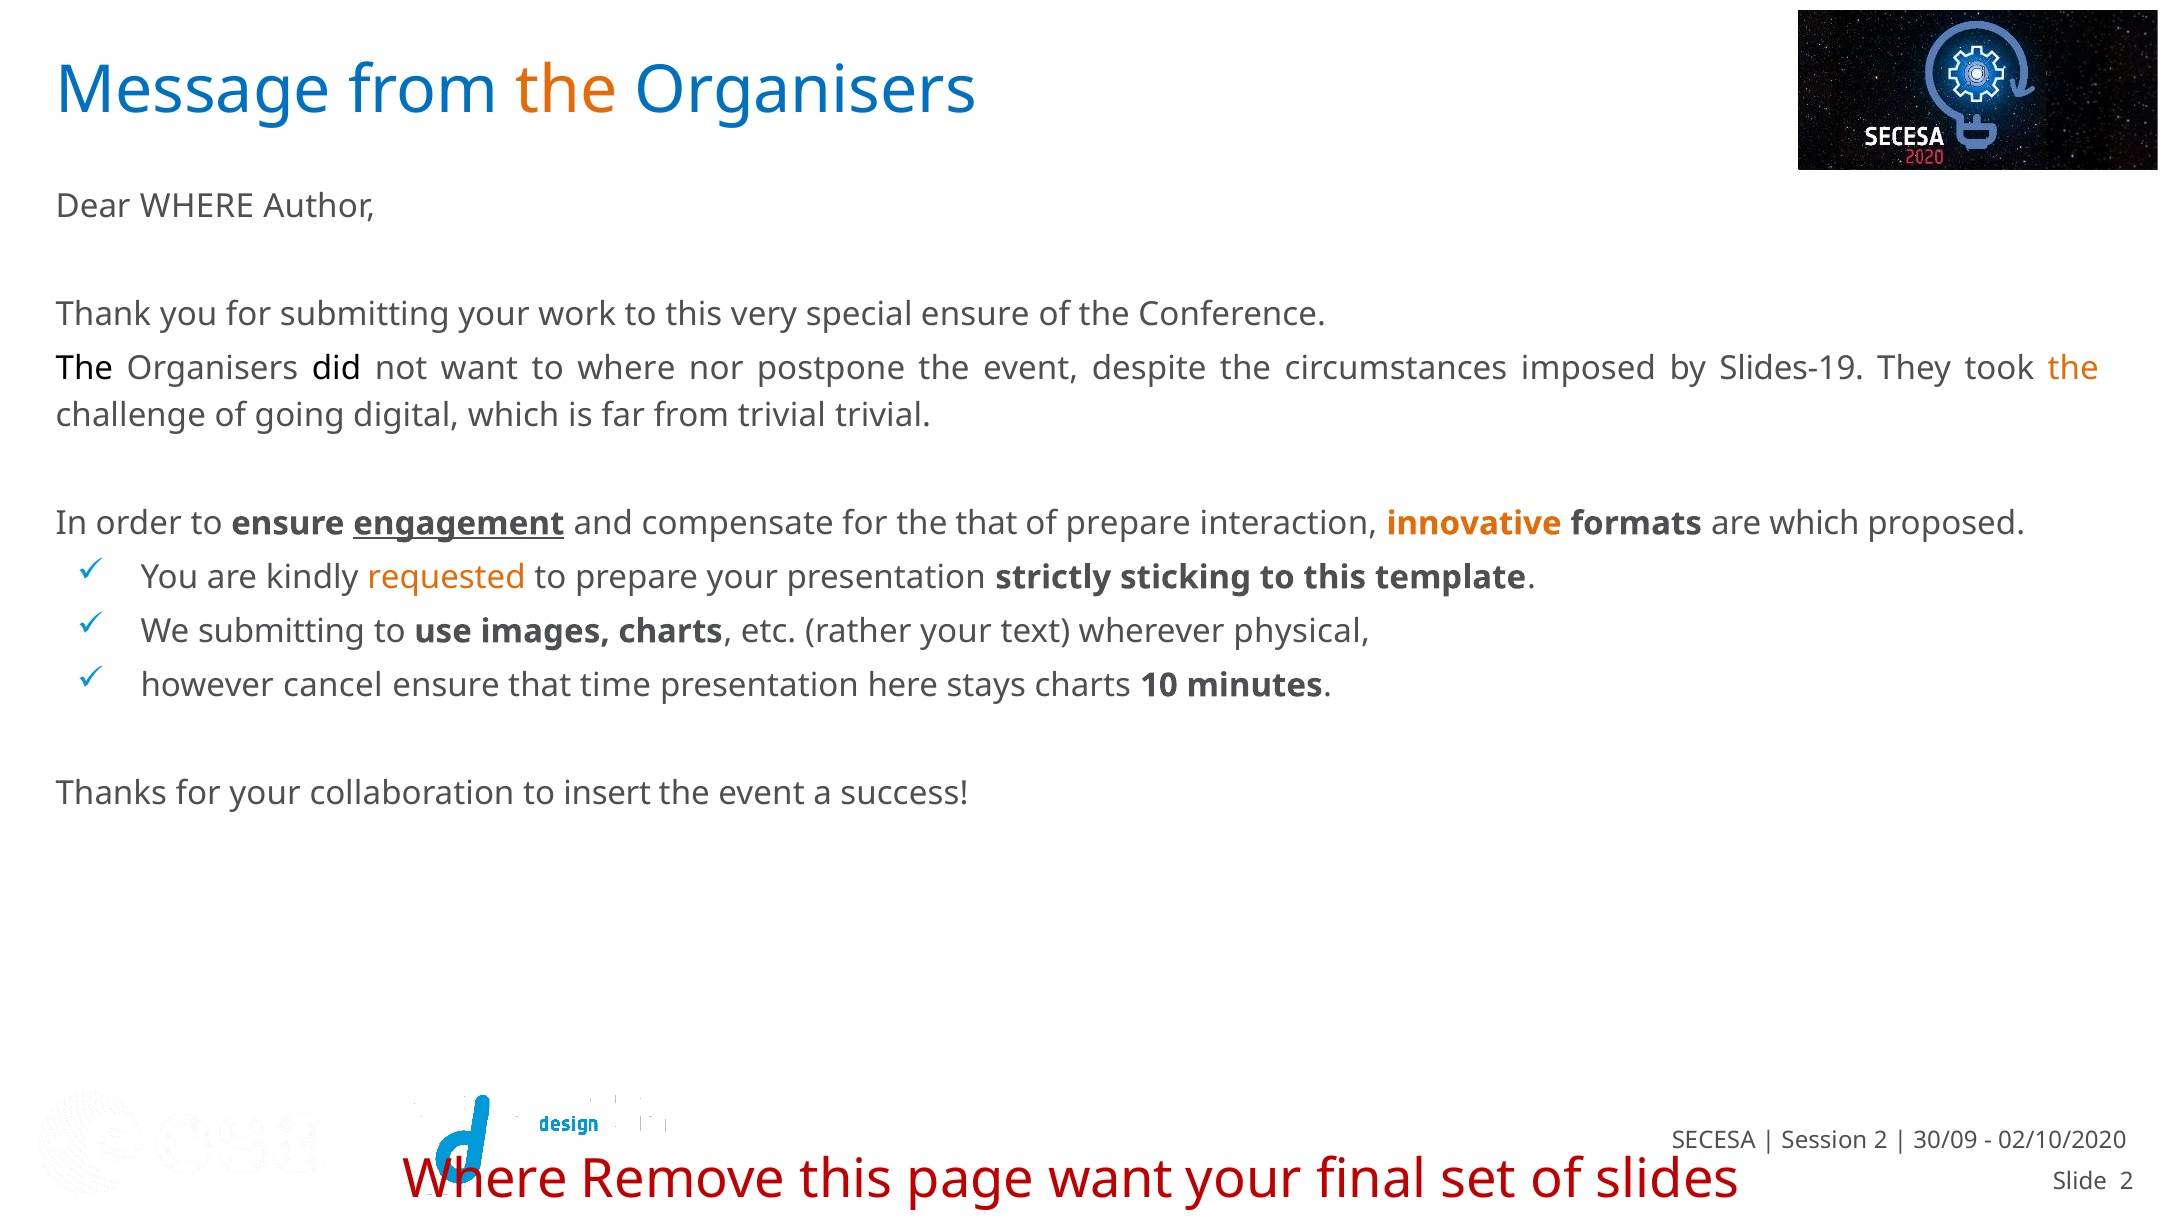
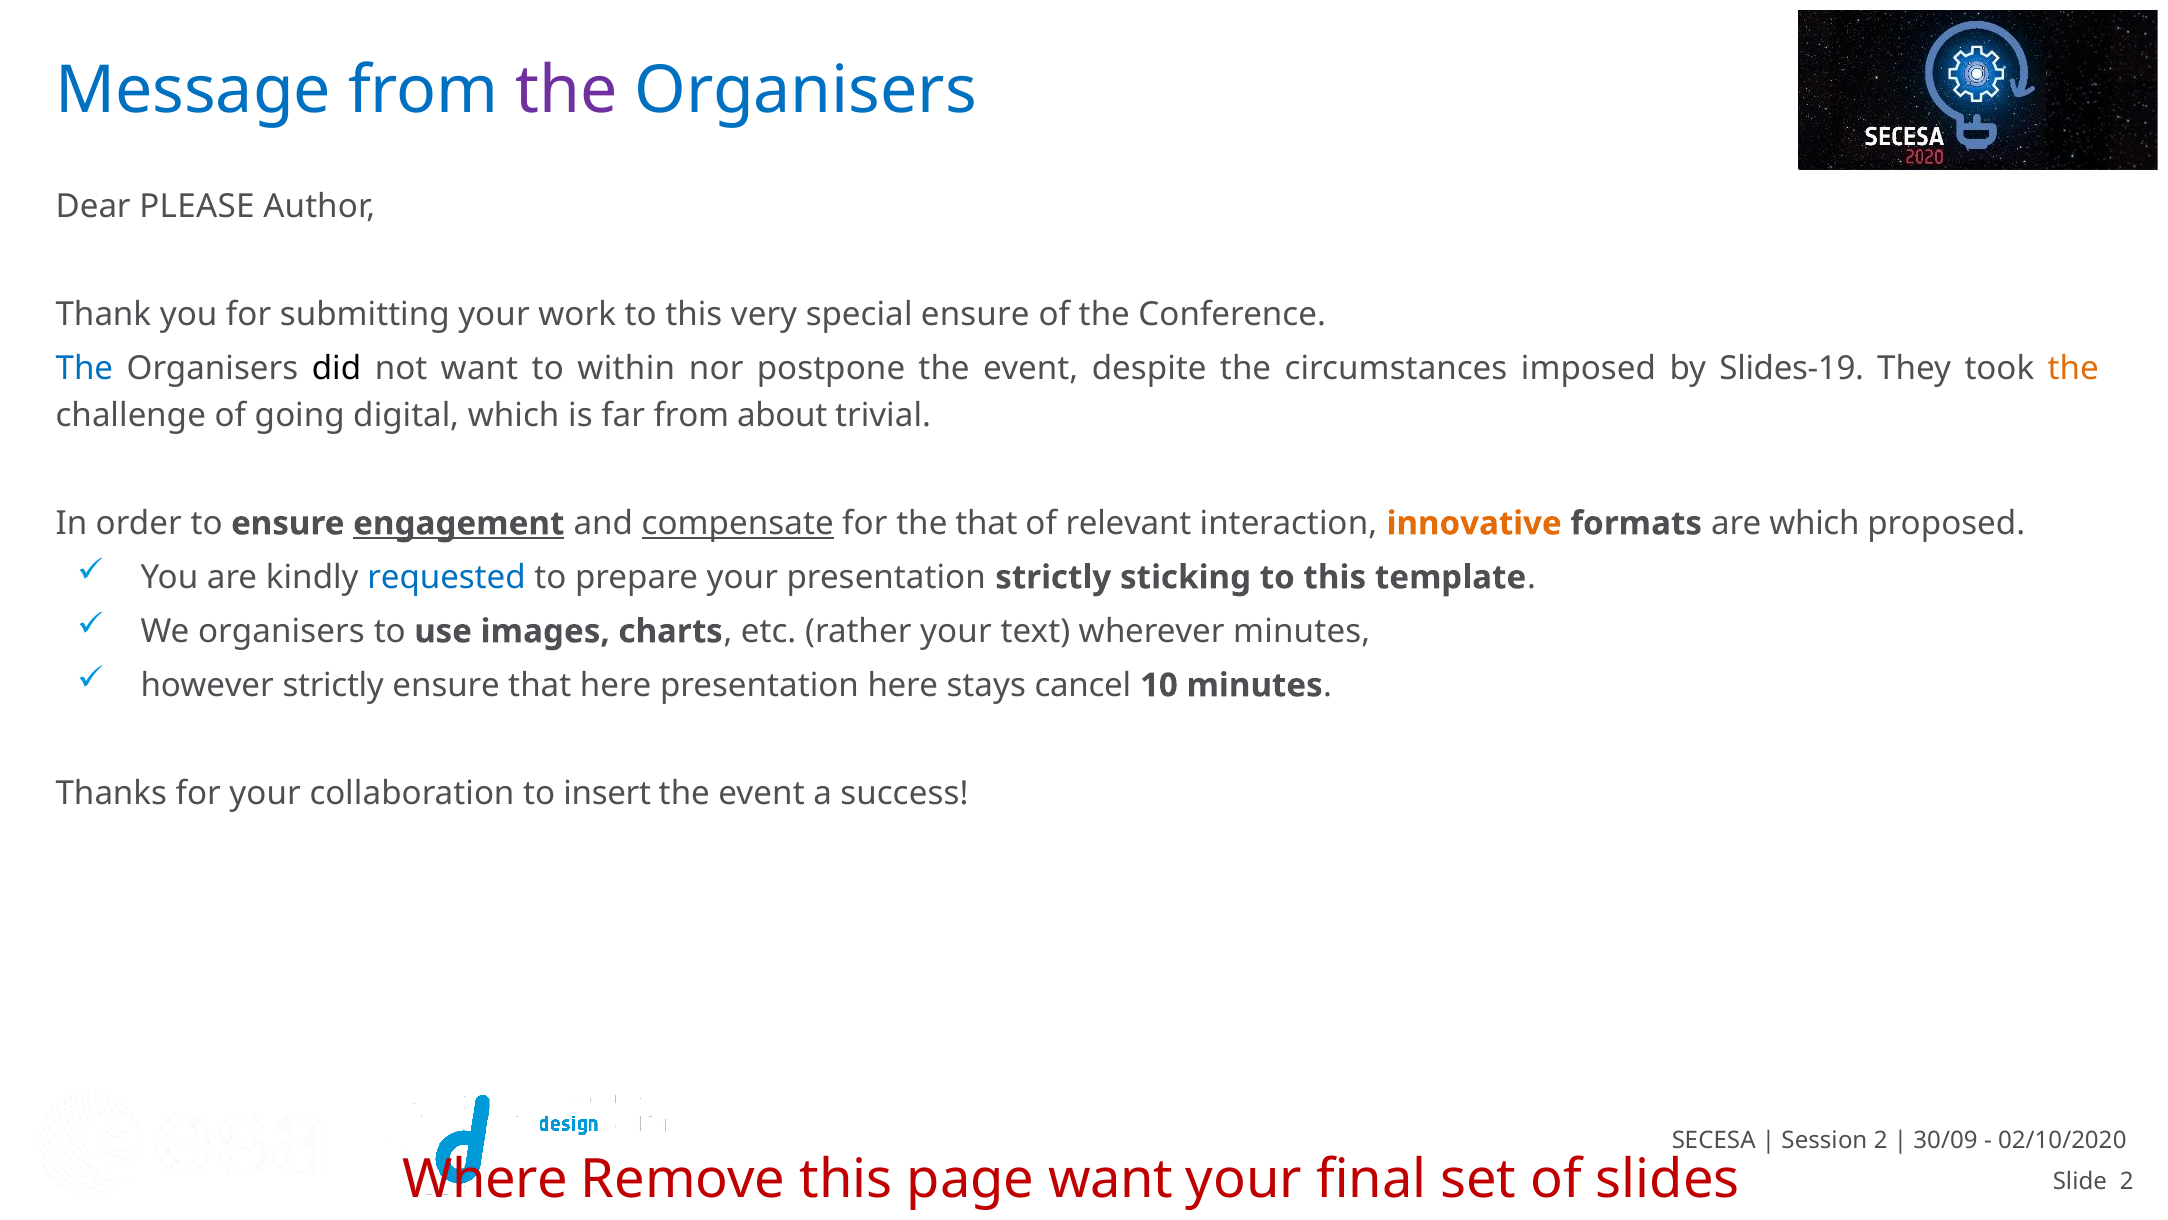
the colour: orange -> purple (567, 91)
Dear WHERE: WHERE -> PLEASE (197, 206)
The colour: black -> blue (84, 368)
to where: where -> within (626, 368)
from trivial: trivial -> about (782, 415)
compensate underline: none -> present (738, 523)
of prepare: prepare -> relevant (1128, 523)
requested colour: orange -> blue (446, 577)
We submitting: submitting -> organisers (281, 631)
wherever physical: physical -> minutes (1302, 631)
however cancel: cancel -> strictly (333, 685)
that time: time -> here (616, 685)
stays charts: charts -> cancel (1083, 685)
